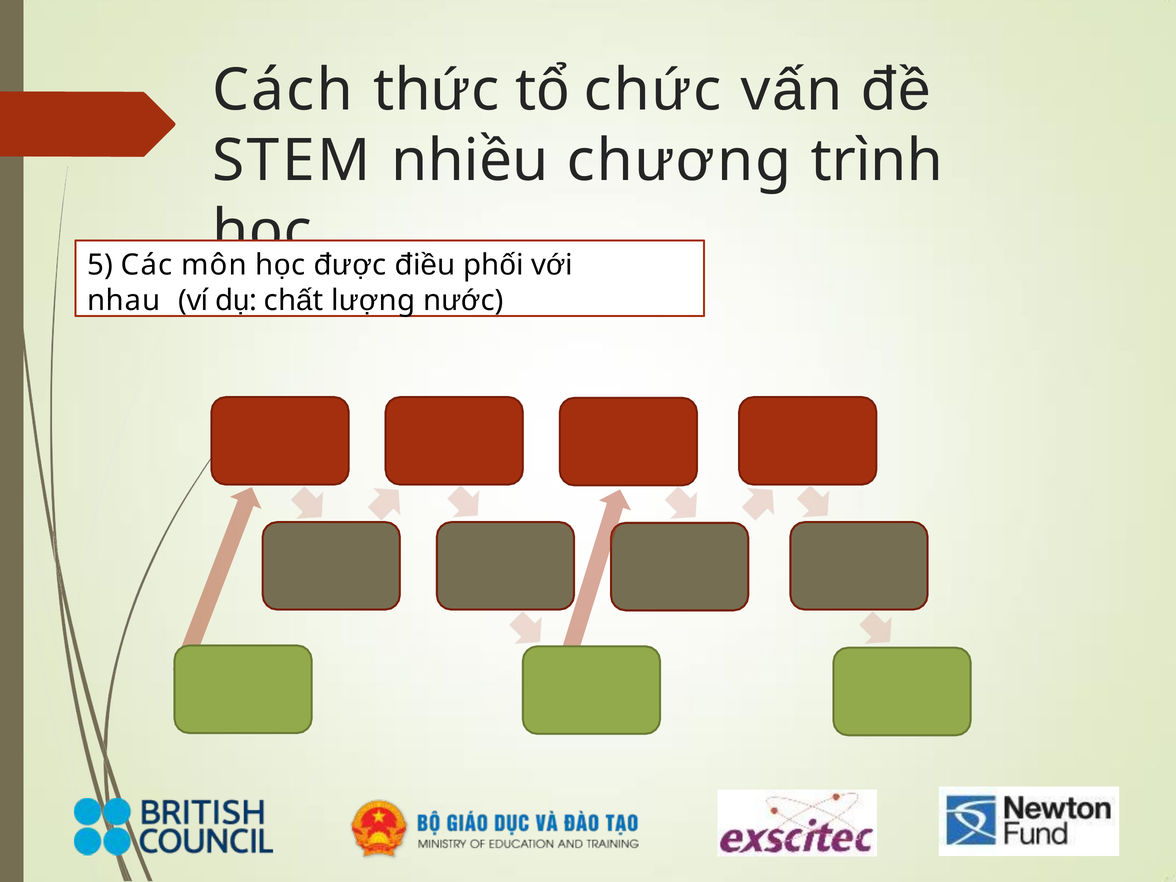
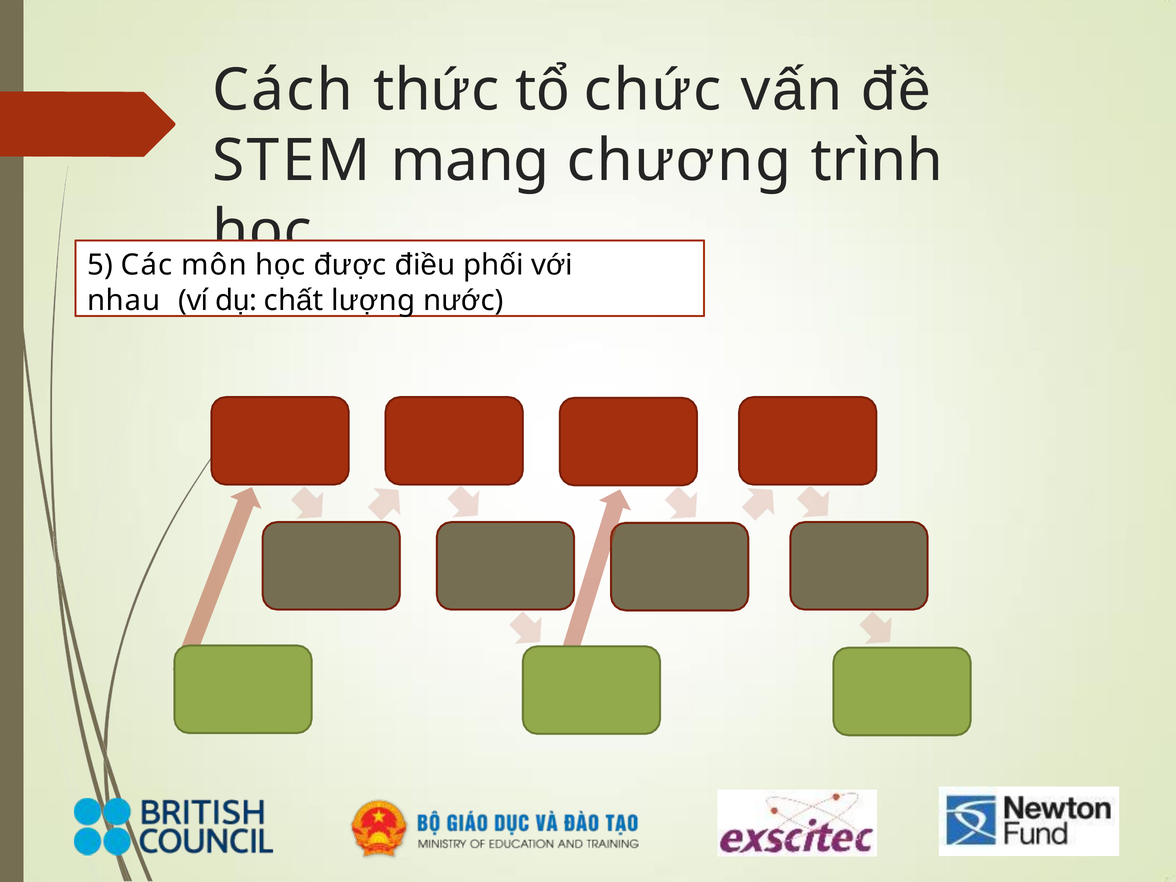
nhiều: nhiều -> mang (470, 161)
